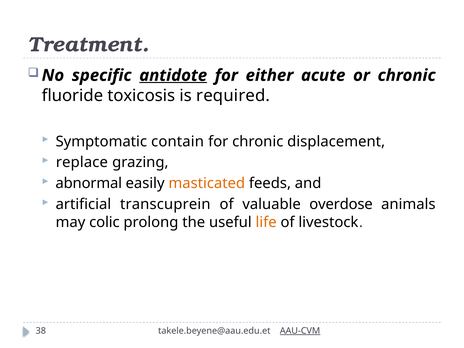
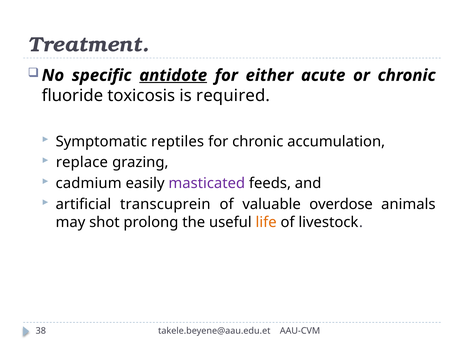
contain: contain -> reptiles (178, 141)
displacement: displacement -> accumulation (336, 141)
abnormal: abnormal -> cadmium (89, 183)
masticated colour: orange -> purple (207, 183)
colic: colic -> shot (104, 222)
AAU-CVM underline: present -> none (300, 331)
